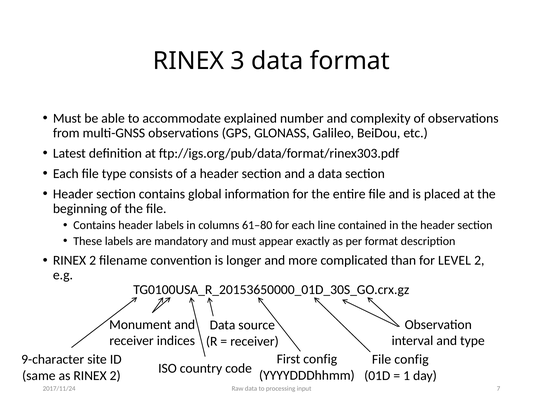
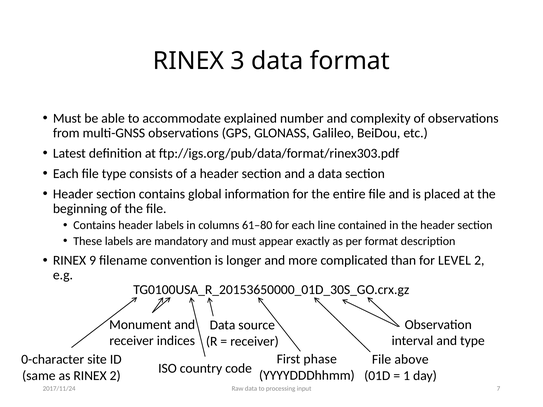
2: 2 -> 9 (93, 261)
First config: config -> phase (320, 359)
9-character: 9-character -> 0-character (53, 360)
File config: config -> above (412, 360)
